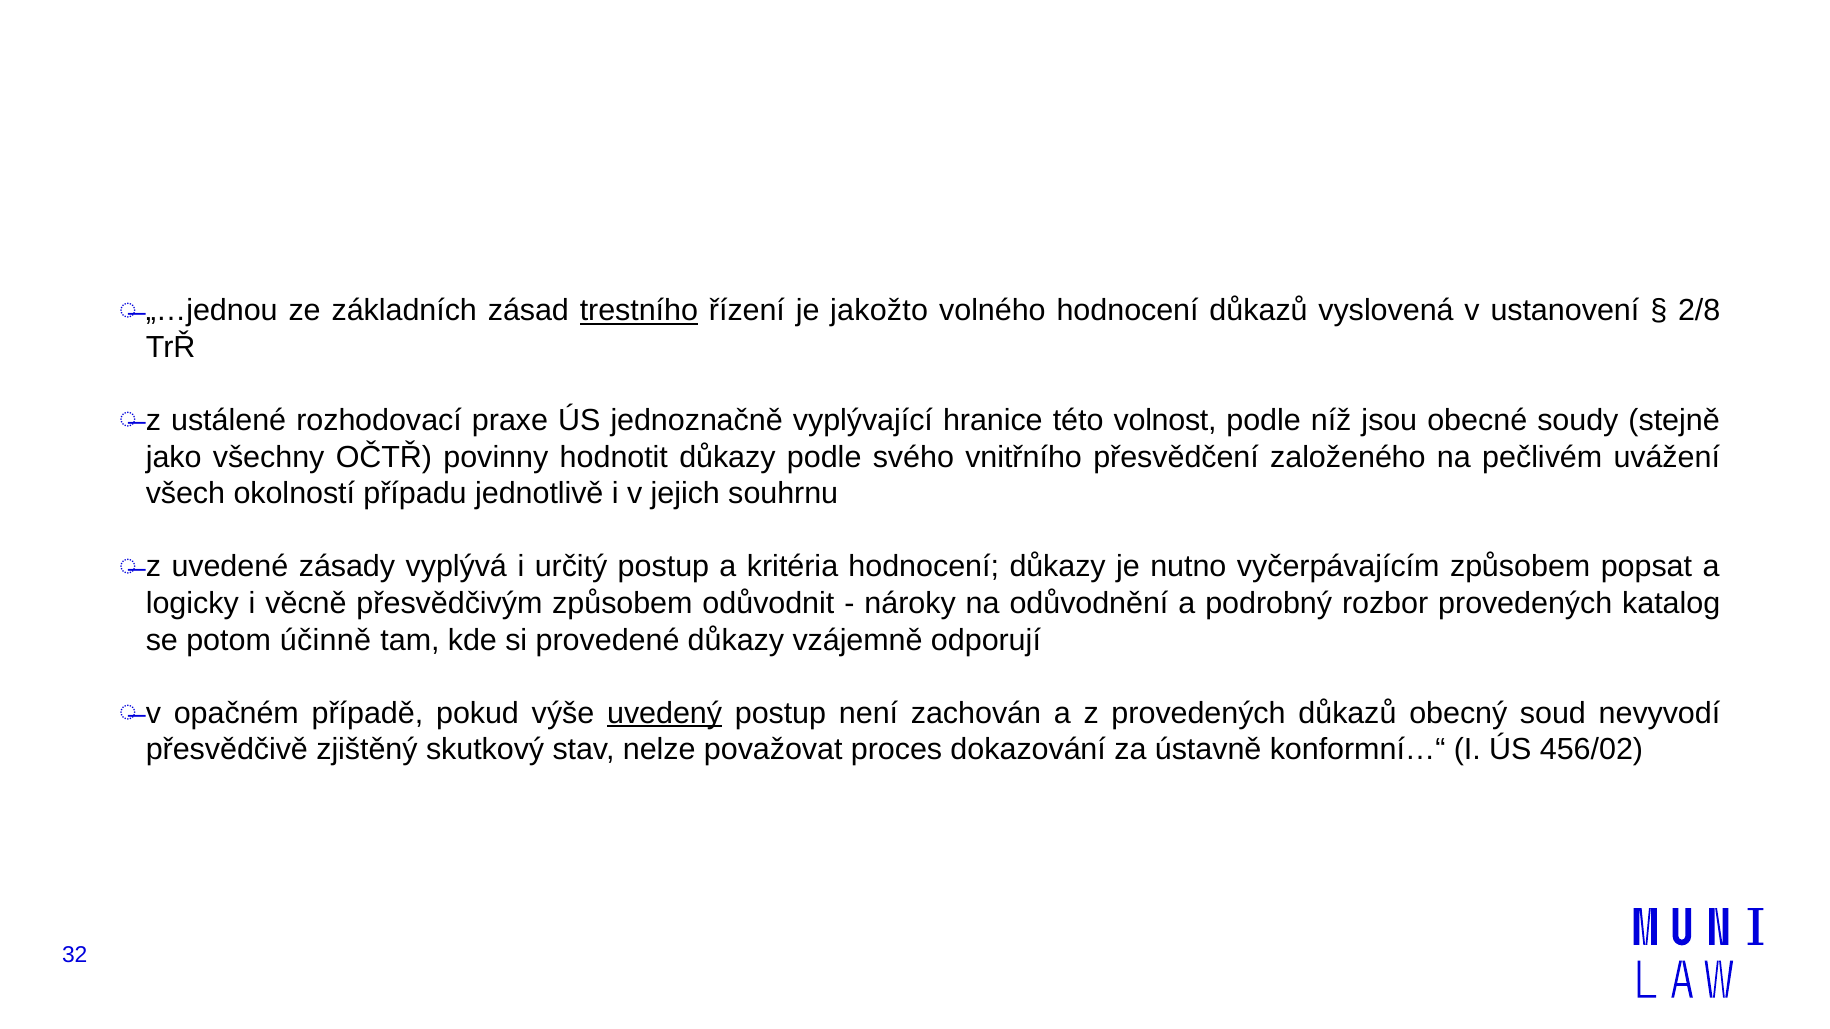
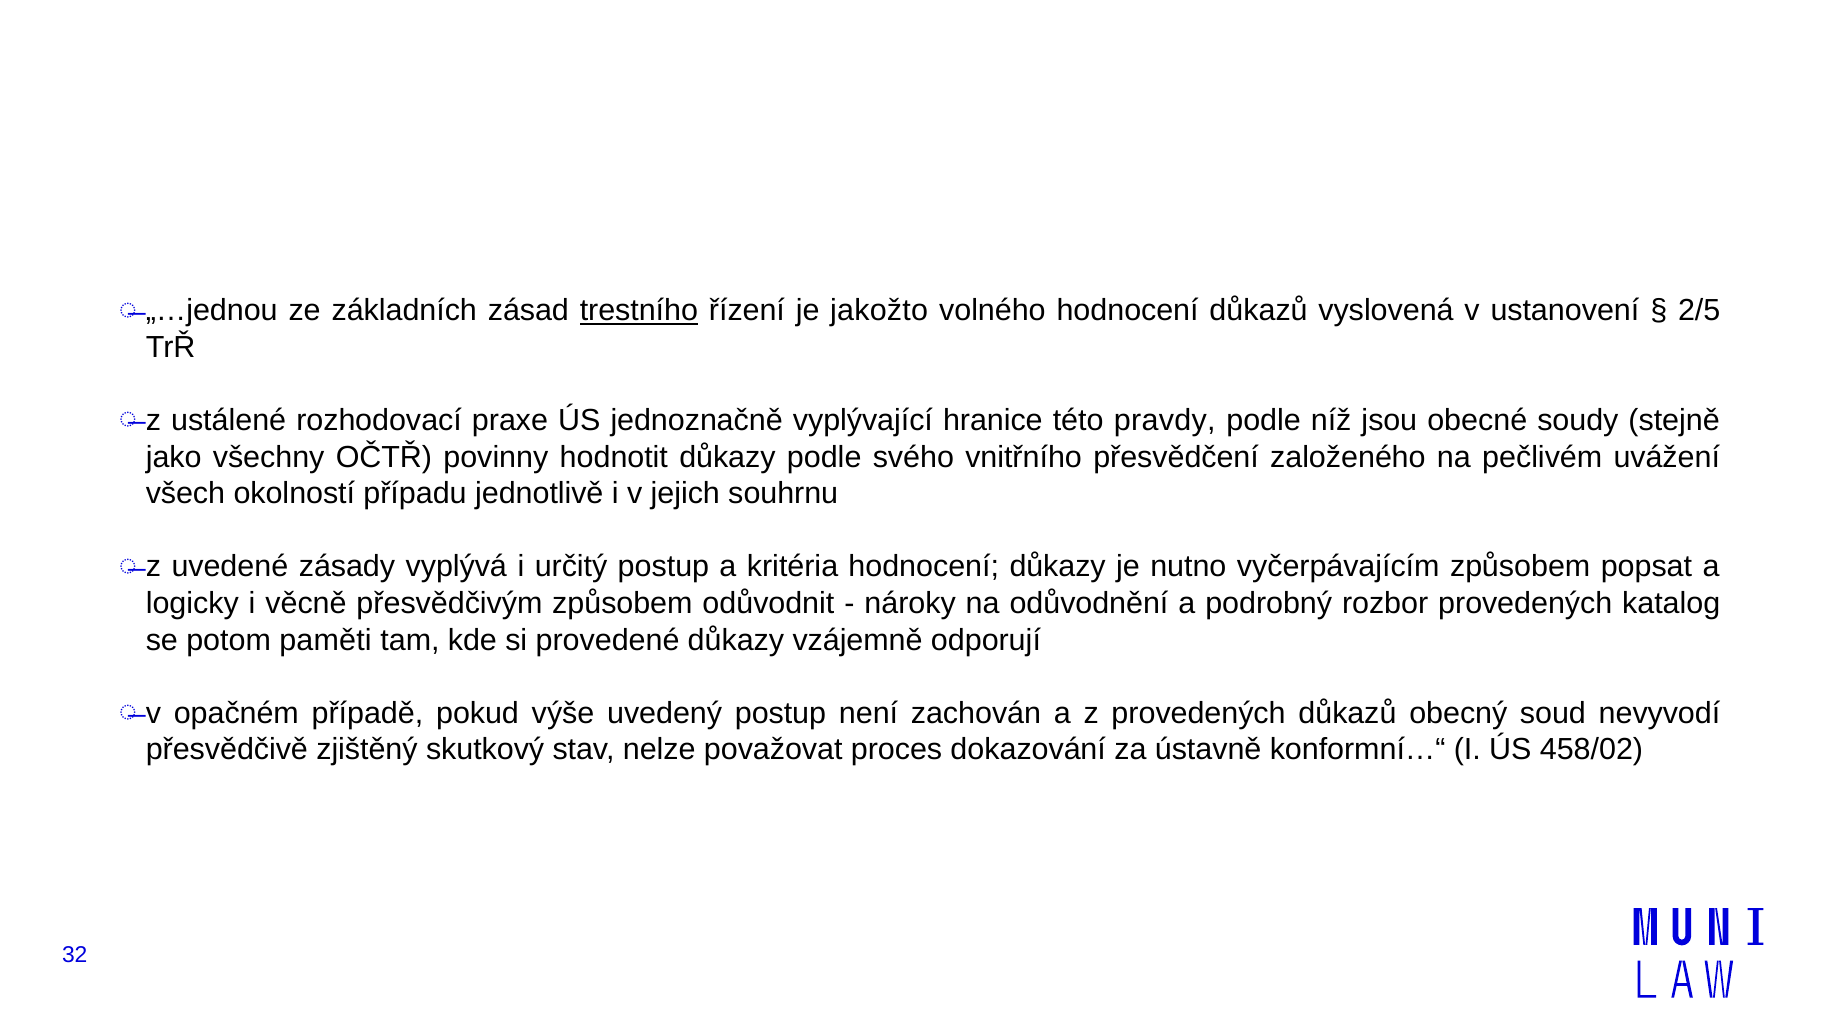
2/8: 2/8 -> 2/5 (1699, 311)
volnost: volnost -> pravdy (1165, 421)
účinně: účinně -> paměti (326, 640)
uvedený underline: present -> none (665, 713)
456/02: 456/02 -> 458/02 (1591, 750)
